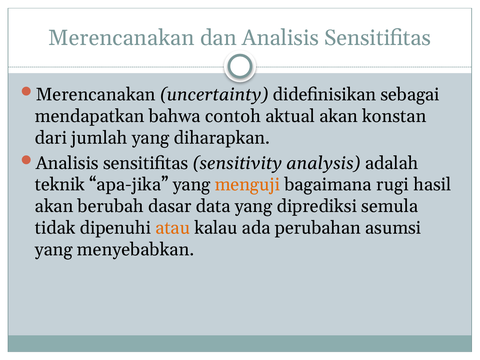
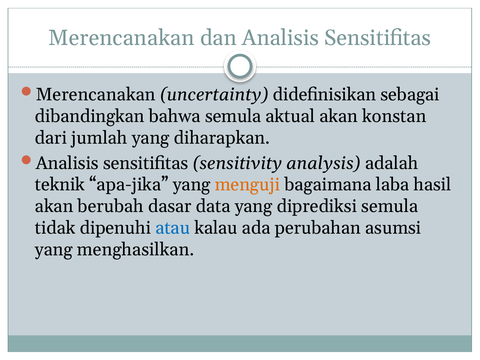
mendapatkan: mendapatkan -> dibandingkan (90, 116)
bahwa contoh: contoh -> semula (233, 116)
rugi: rugi -> laba (393, 185)
atau colour: orange -> blue (173, 228)
menyebabkan: menyebabkan -> menghasilkan (136, 250)
